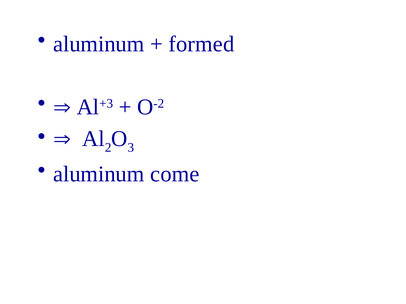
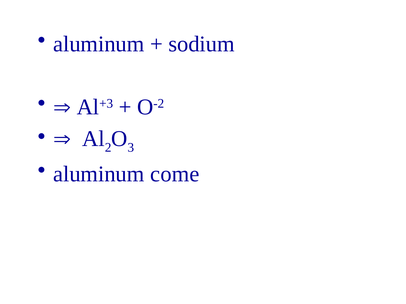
formed: formed -> sodium (201, 44)
